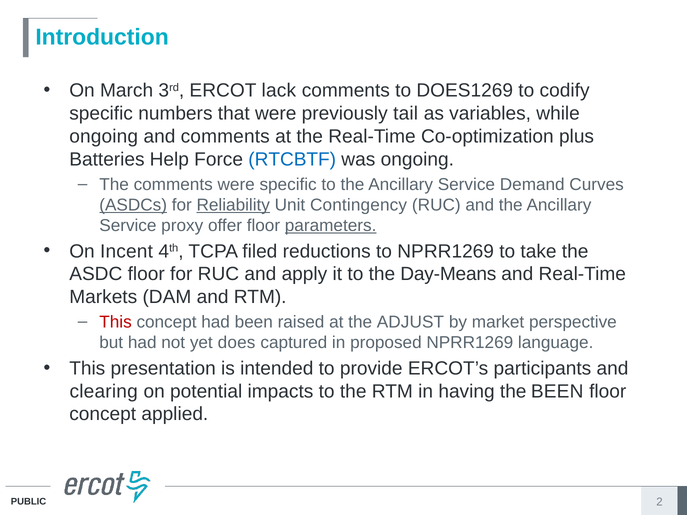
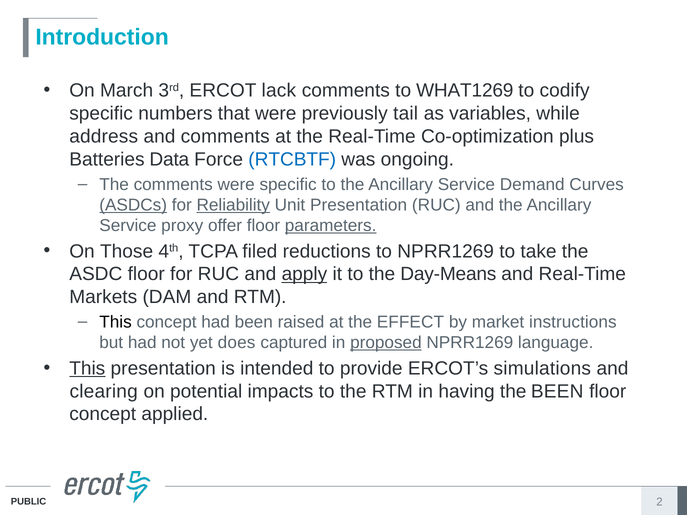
DOES1269: DOES1269 -> WHAT1269 (465, 91)
ongoing: ongoing -> address (104, 136)
Help: Help -> Data (169, 159)
Unit Contingency: Contingency -> Presentation (359, 205)
Incent: Incent -> Those (127, 251)
apply underline: none -> present (304, 274)
This colour: red -> black (116, 322)
ADJUST: ADJUST -> EFFECT (410, 322)
perspective: perspective -> instructions (573, 322)
proposed underline: none -> present (386, 343)
This underline: none -> present (87, 369)
participants: participants -> simulations (542, 369)
